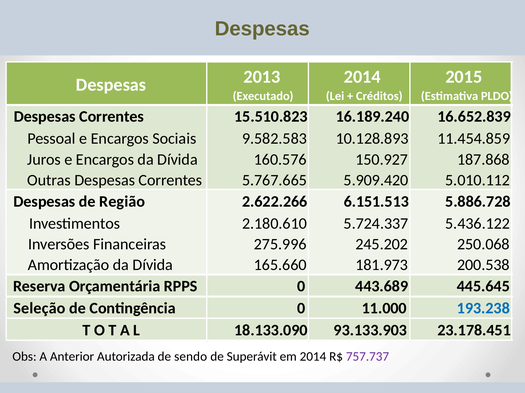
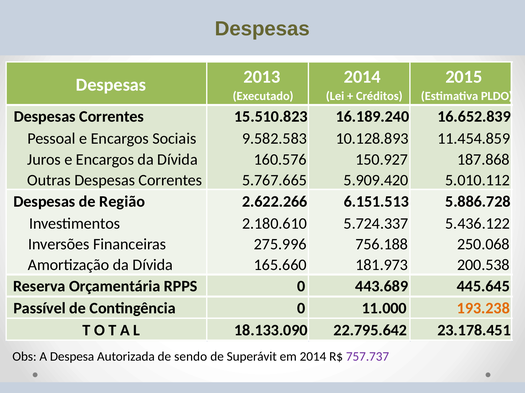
245.202: 245.202 -> 756.188 (382, 245)
Seleção: Seleção -> Passível (40, 309)
193.238 colour: blue -> orange (483, 309)
93.133.903: 93.133.903 -> 22.795.642 (370, 331)
Anterior: Anterior -> Despesa (72, 357)
